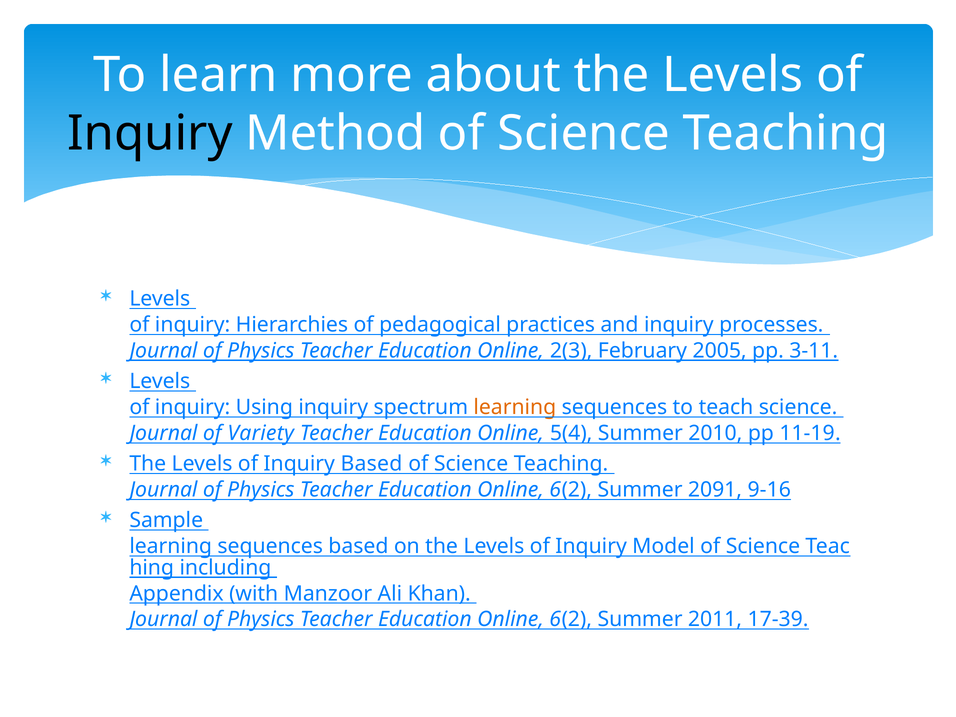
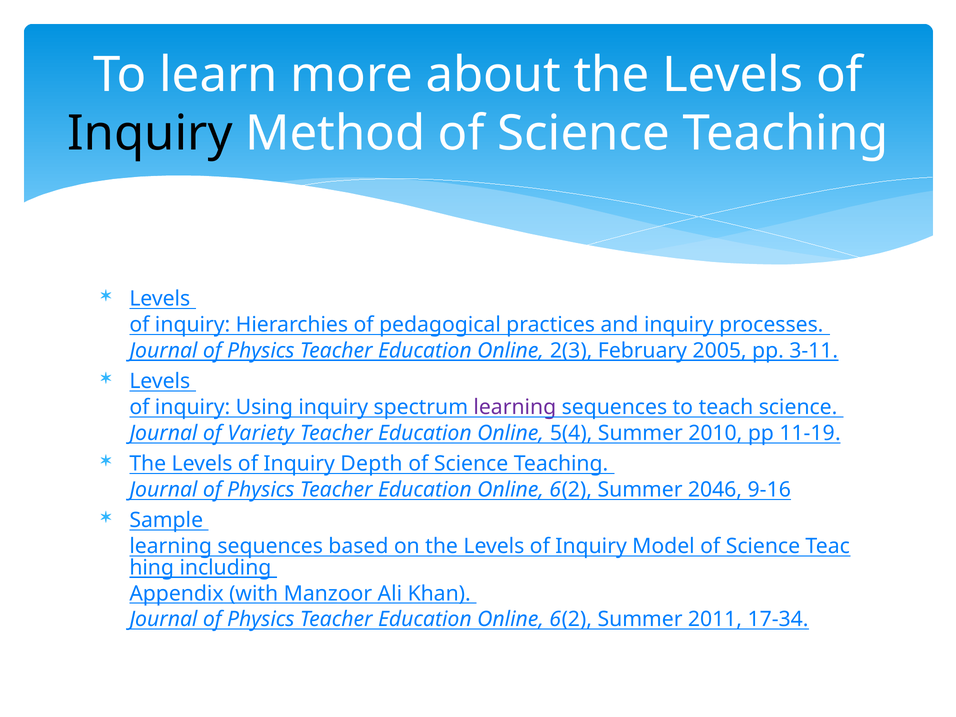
learning colour: orange -> purple (515, 407)
Inquiry Based: Based -> Depth (371, 464)
2091: 2091 -> 2046 (715, 490)
17-39: 17-39 -> 17-34 (778, 619)
